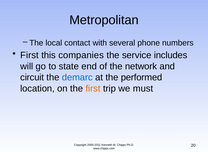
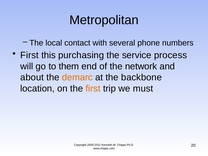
companies: companies -> purchasing (81, 55)
includes: includes -> process (171, 55)
state: state -> them (69, 66)
circuit: circuit -> about (32, 77)
demarc colour: blue -> orange (77, 77)
performed: performed -> backbone (141, 77)
